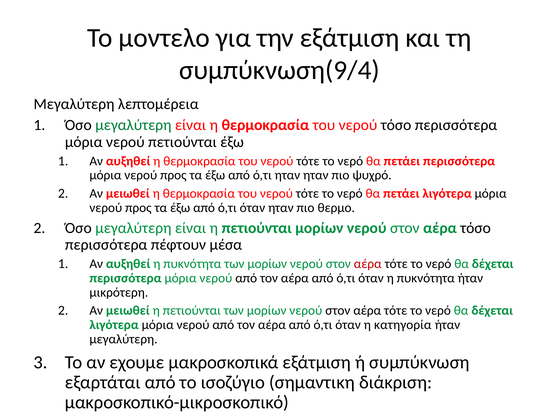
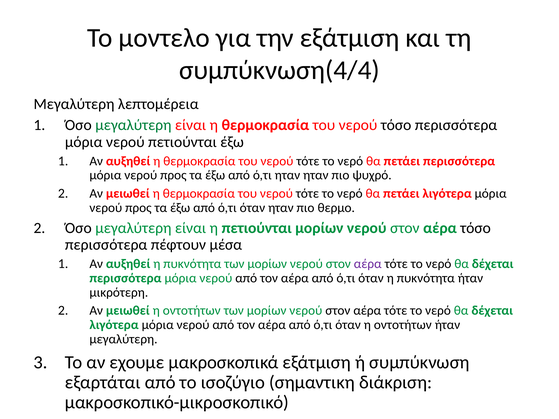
συμπύκνωση(9/4: συμπύκνωση(9/4 -> συμπύκνωση(4/4 (279, 70)
αέρα colour: red -> purple (368, 264)
μειωθεί η πετιούνται: πετιούνται -> οντοτήτων (192, 311)
όταν η κατηγορία: κατηγορία -> οντοτήτων (403, 325)
